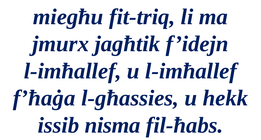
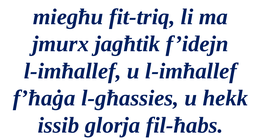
nisma: nisma -> glorja (112, 126)
